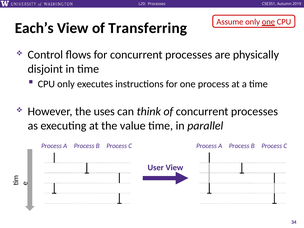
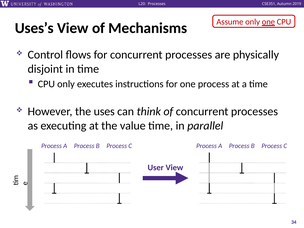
Each’s: Each’s -> Uses’s (34, 28)
Transferring: Transferring -> Mechanisms (148, 28)
